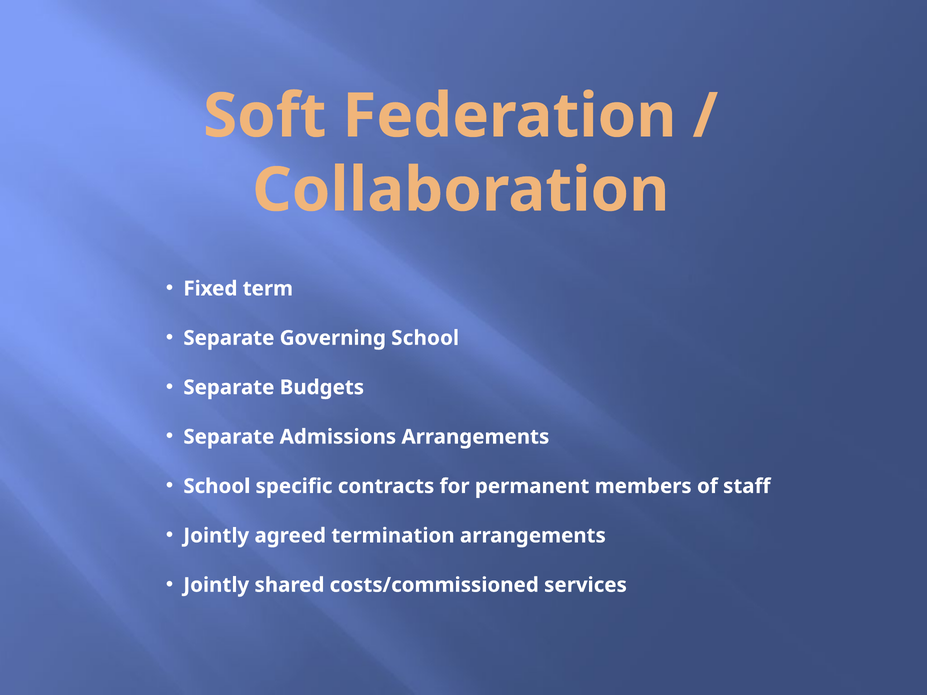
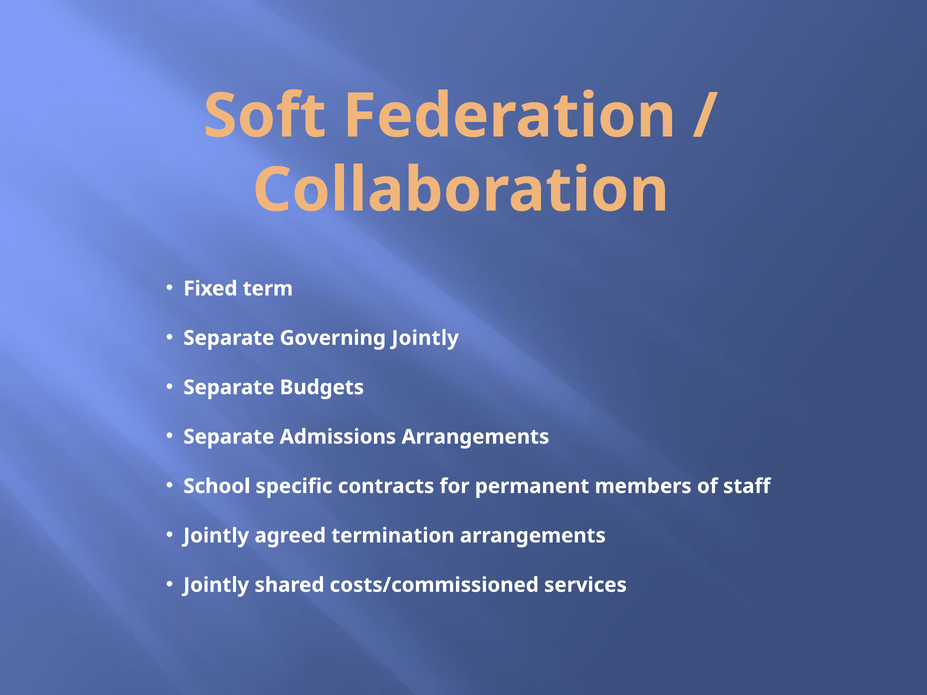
Governing School: School -> Jointly (425, 338)
